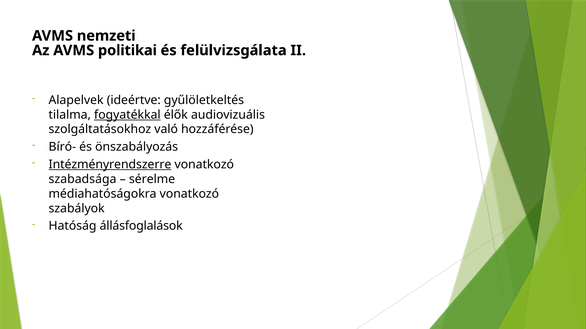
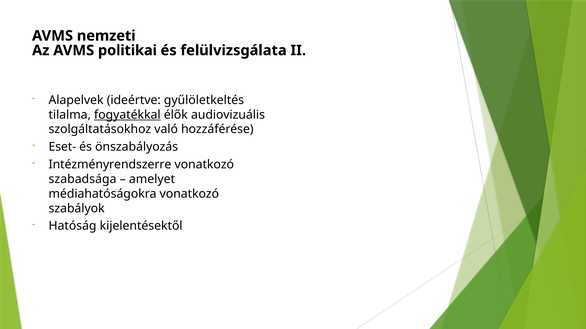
Bíró-: Bíró- -> Eset- (62, 147)
Intézményrendszerre underline: present -> none (110, 165)
sérelme: sérelme -> amelyet (152, 179)
állásfoglalások: állásfoglalások -> kijelentésektől (141, 226)
